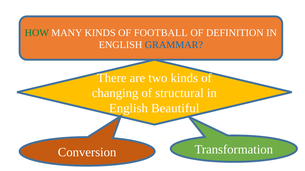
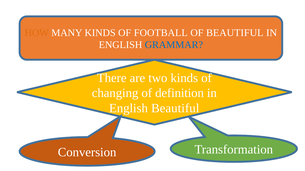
HOW colour: green -> orange (37, 33)
OF DEFINITION: DEFINITION -> BEAUTIFUL (235, 33)
structural: structural -> definition (180, 93)
